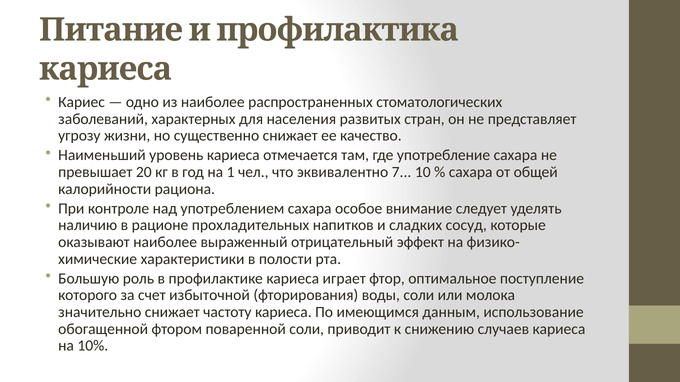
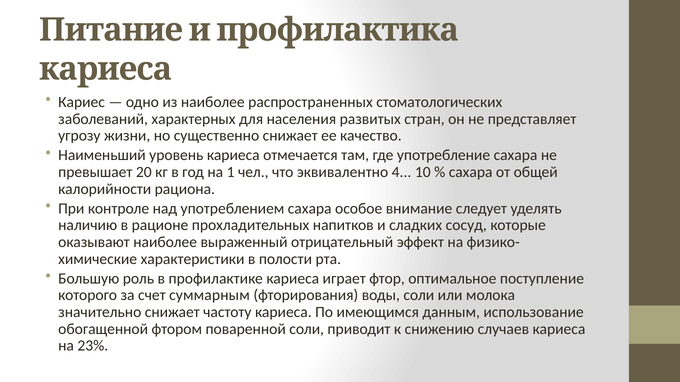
7: 7 -> 4 (402, 172)
избыточной: избыточной -> суммарным (209, 296)
10%: 10% -> 23% (93, 346)
